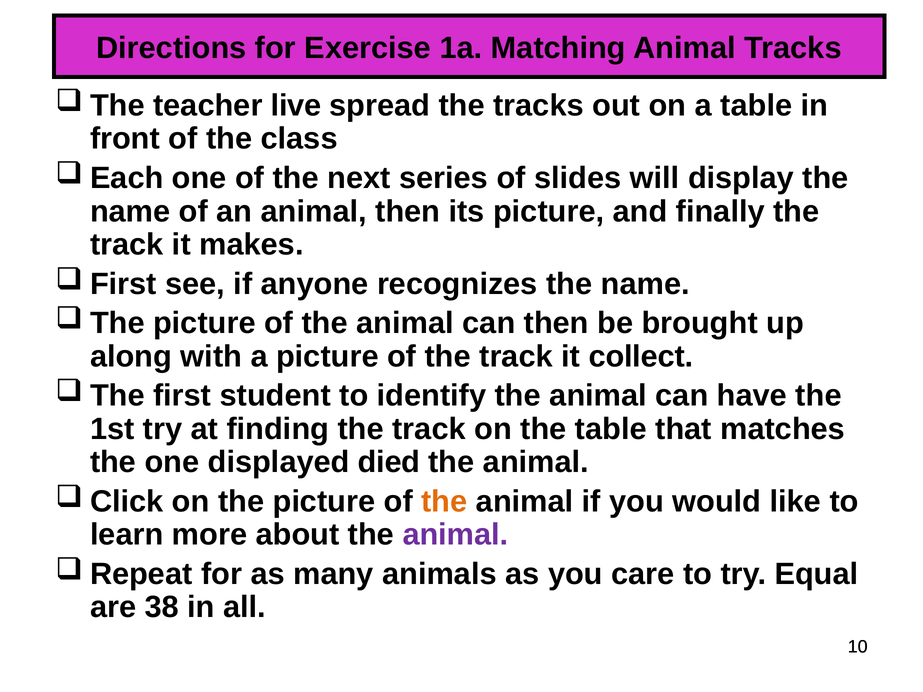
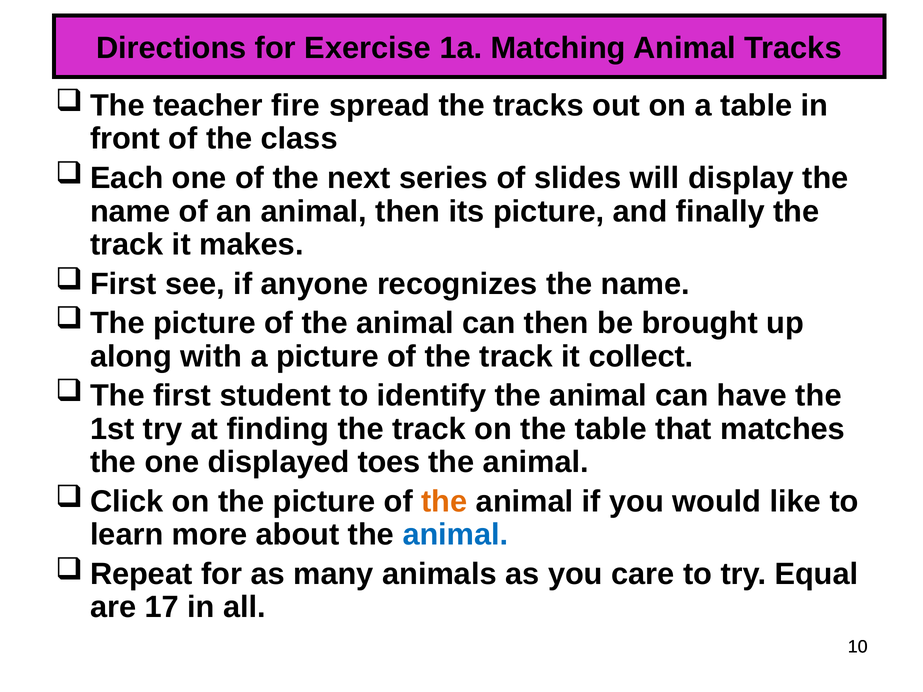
live: live -> fire (296, 106)
died: died -> toes (389, 462)
animal colour: purple -> blue (456, 535)
38: 38 -> 17 (162, 607)
